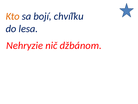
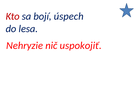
Kto colour: orange -> red (13, 16)
chvíľku: chvíľku -> úspech (69, 16)
džbánom: džbánom -> uspokojiť (81, 45)
